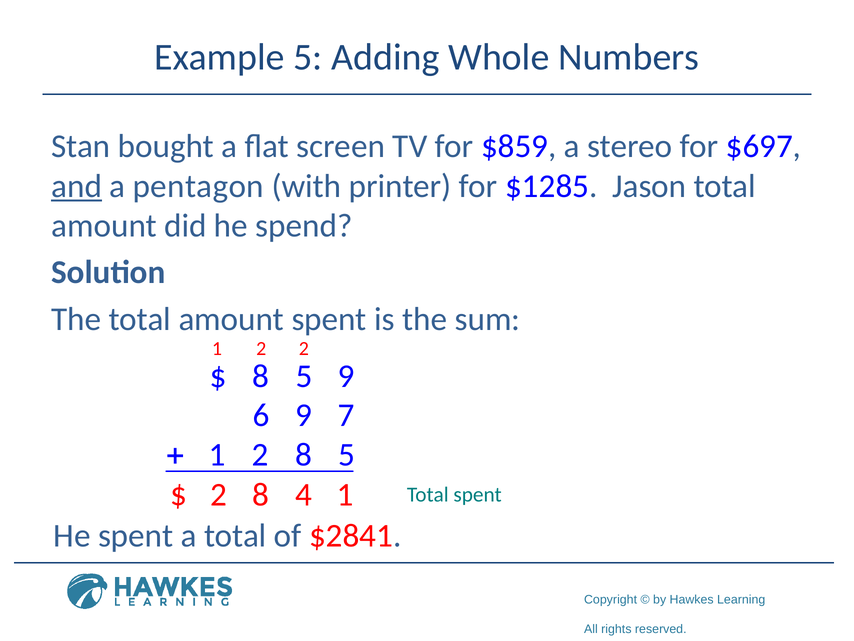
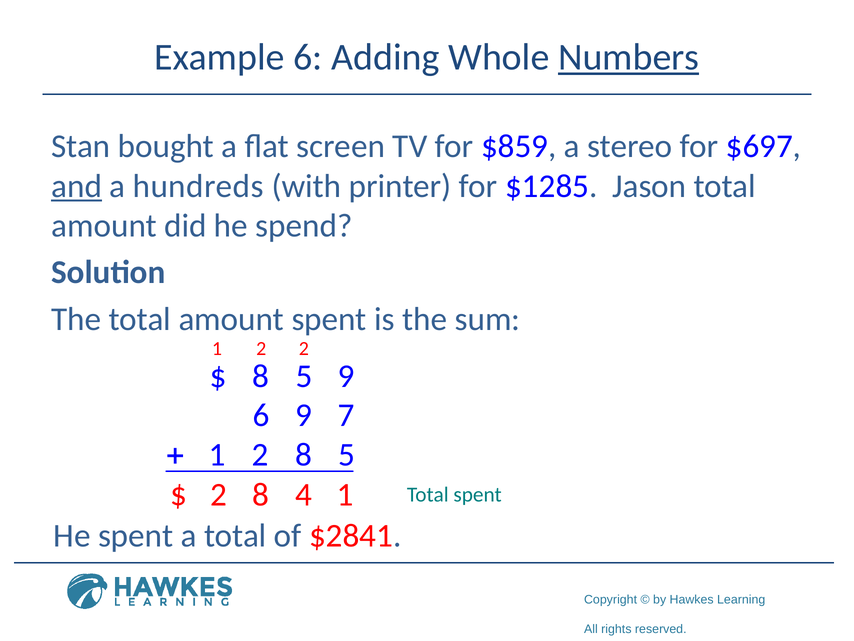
Example 5: 5 -> 6 (308, 57)
Numbers underline: none -> present (629, 57)
pentagon: pentagon -> hundreds (198, 186)
